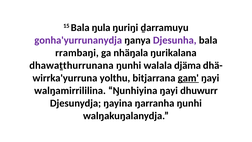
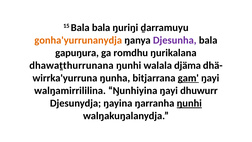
Bala ŋula: ŋula -> bala (101, 28)
gonha'yurrunanydja colour: purple -> orange (78, 40)
rrambaŋi: rrambaŋi -> gapuŋura (77, 53)
nhäŋala: nhäŋala -> romdhu (131, 53)
yolthu: yolthu -> ŋunha (115, 78)
ŋunhi underline: none -> present (189, 103)
